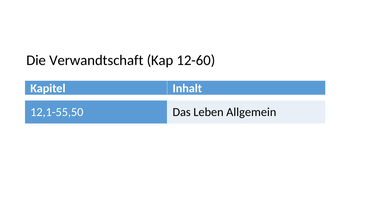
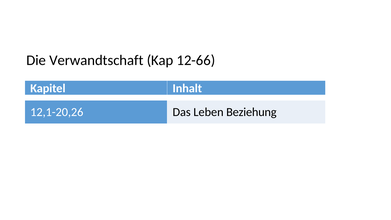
12-60: 12-60 -> 12-66 (196, 60)
12,1-55,50: 12,1-55,50 -> 12,1-20,26 (57, 112)
Allgemein: Allgemein -> Beziehung (251, 112)
